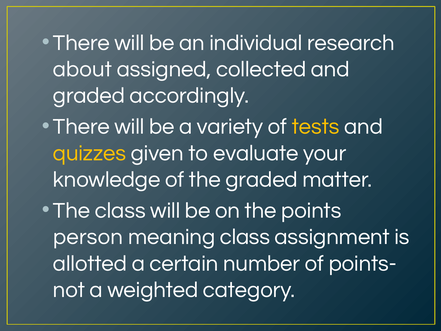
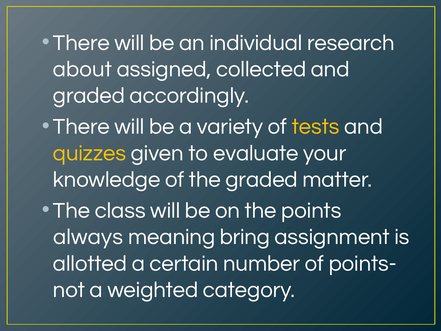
person: person -> always (88, 237)
meaning class: class -> bring (245, 237)
